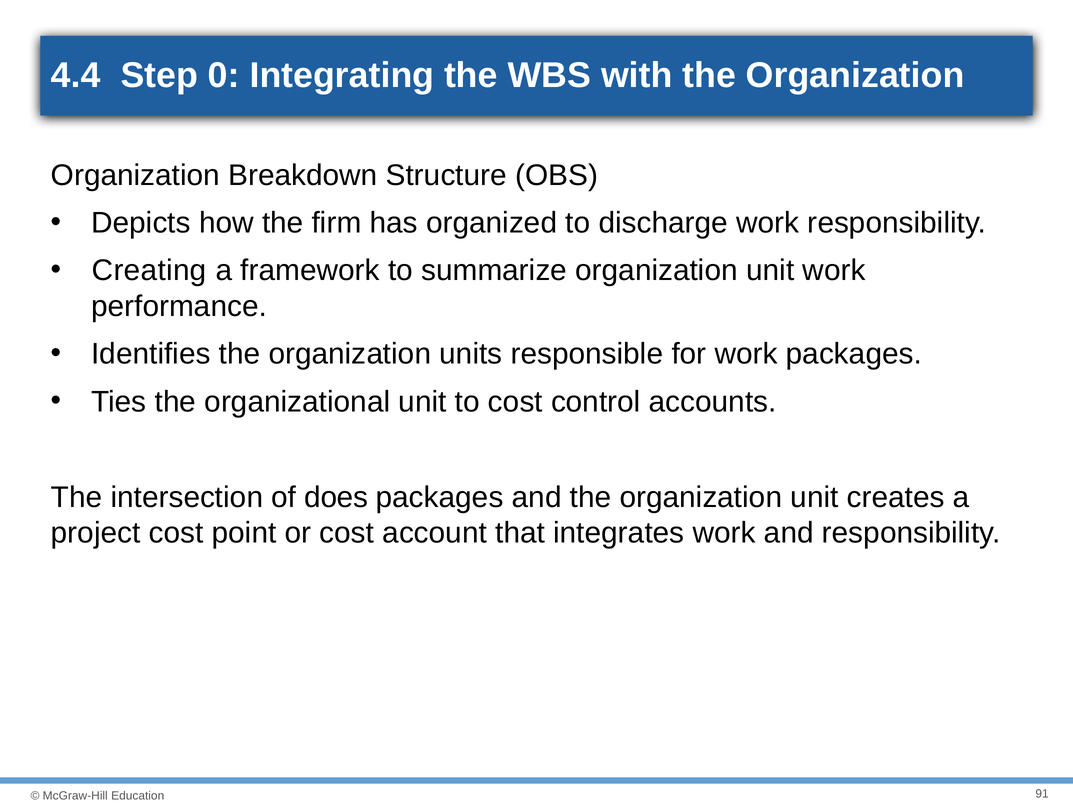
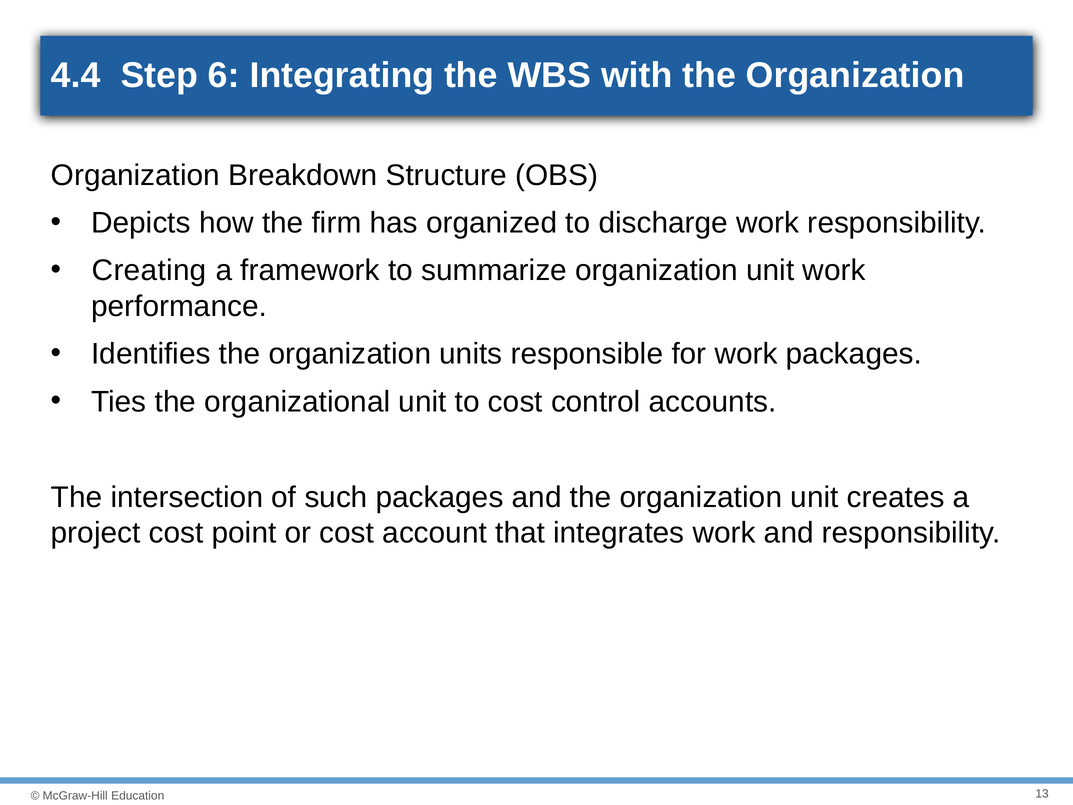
0: 0 -> 6 (224, 75)
does: does -> such (336, 497)
91: 91 -> 13 (1042, 793)
